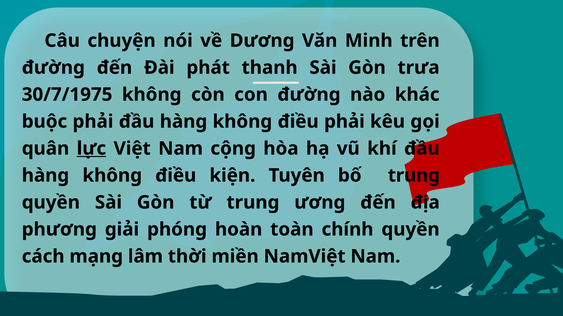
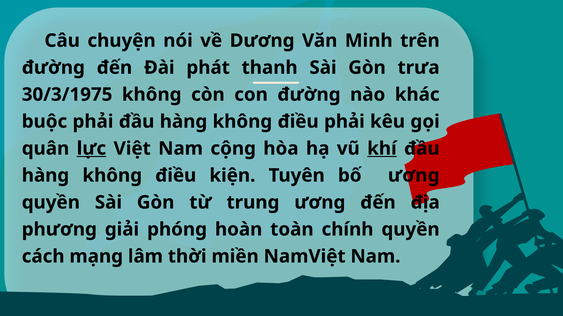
30/7/1975: 30/7/1975 -> 30/3/1975 (67, 95)
khí underline: none -> present (382, 149)
bố trung: trung -> ương (414, 176)
